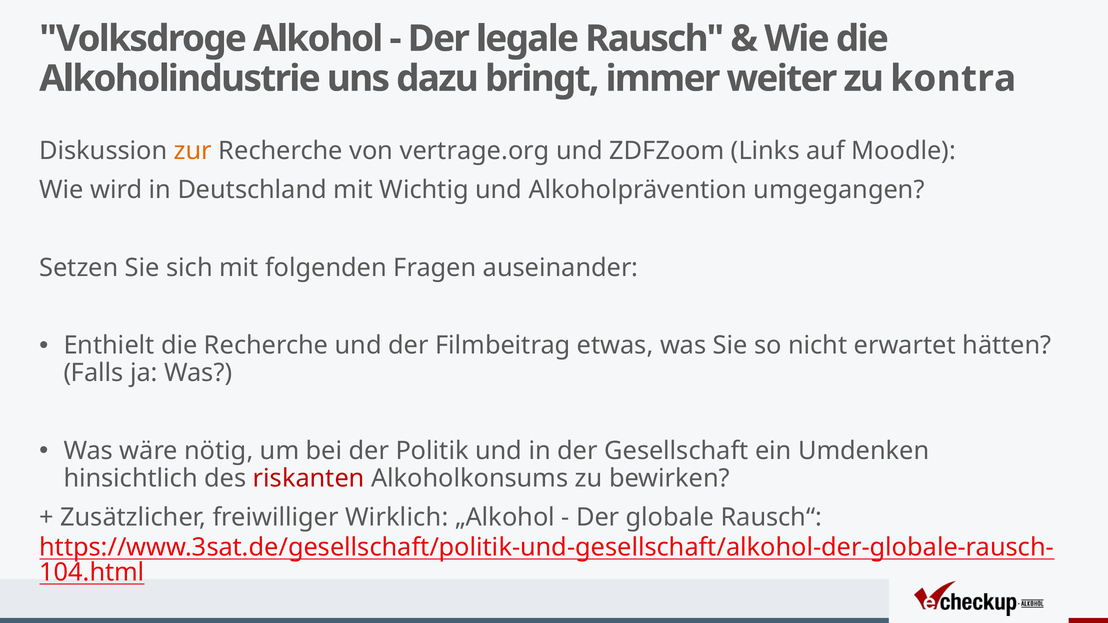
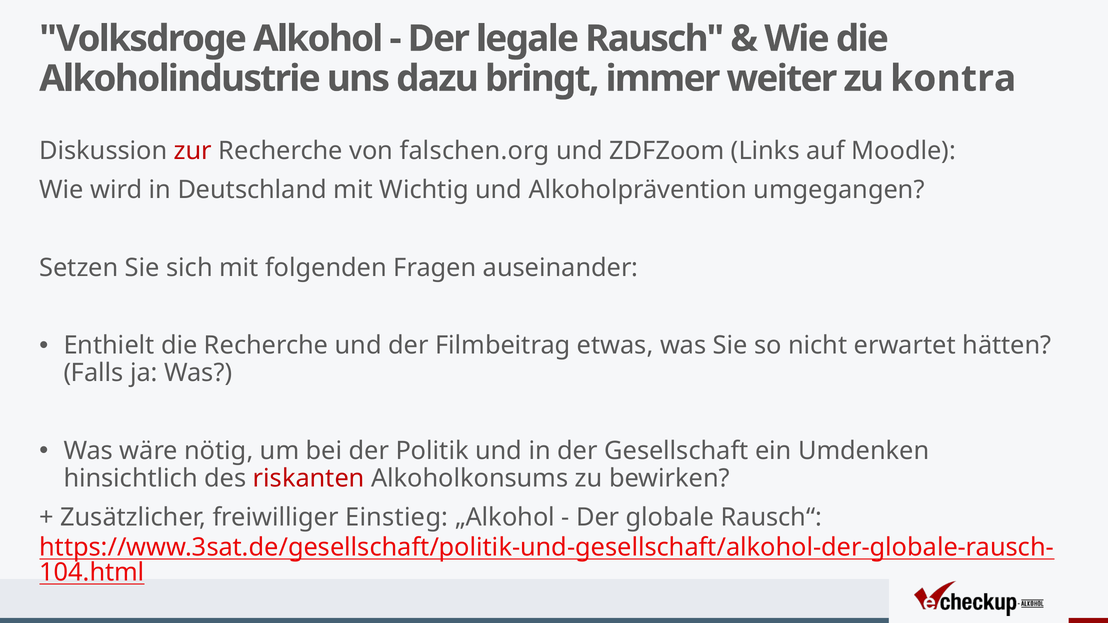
zur colour: orange -> red (193, 151)
vertrage.org: vertrage.org -> falschen.org (475, 151)
Wirklich: Wirklich -> Einstieg (397, 517)
